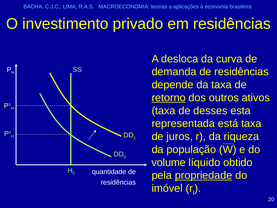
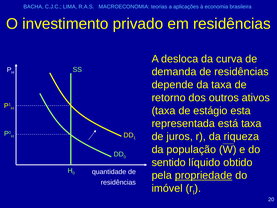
retorno underline: present -> none (169, 98)
desses: desses -> estágio (210, 111)
volume: volume -> sentido (169, 162)
